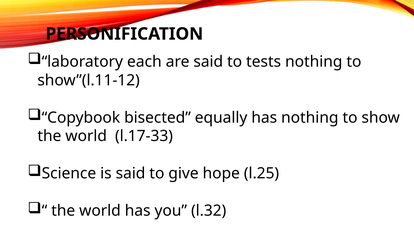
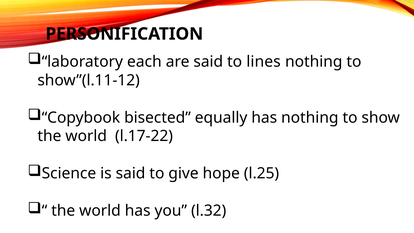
tests: tests -> lines (264, 62)
l.17-33: l.17-33 -> l.17-22 (144, 136)
